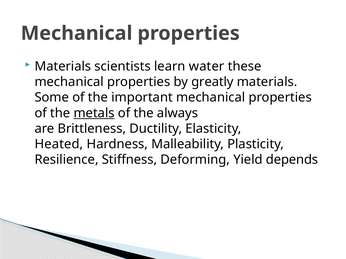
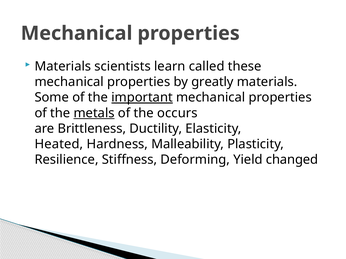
water: water -> called (207, 66)
important underline: none -> present (142, 98)
always: always -> occurs (177, 113)
depends: depends -> changed (292, 160)
